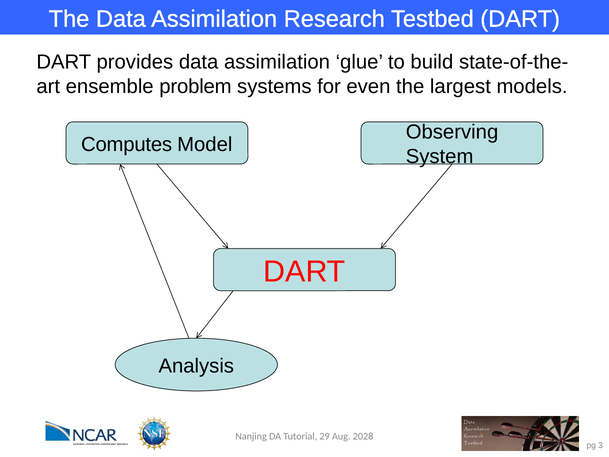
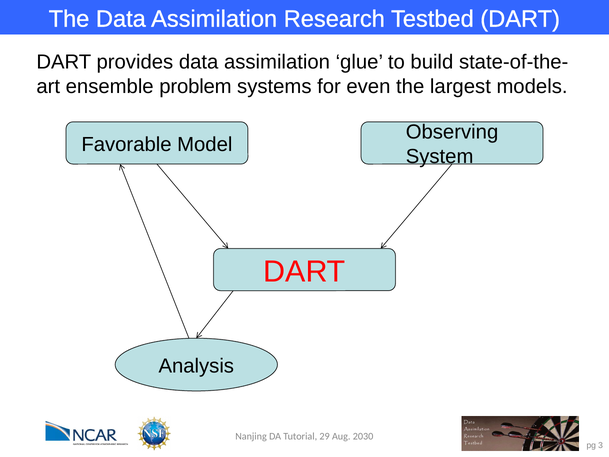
Computes: Computes -> Favorable (127, 144)
2028: 2028 -> 2030 (363, 436)
